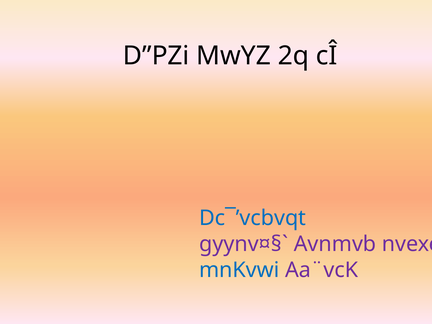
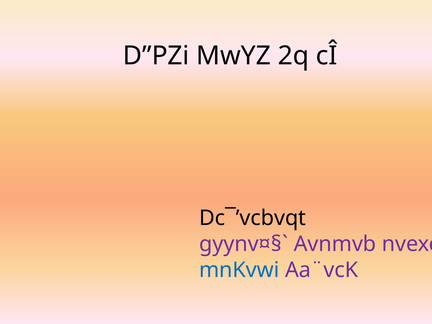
Dc¯’vcbvqt colour: blue -> black (253, 218)
